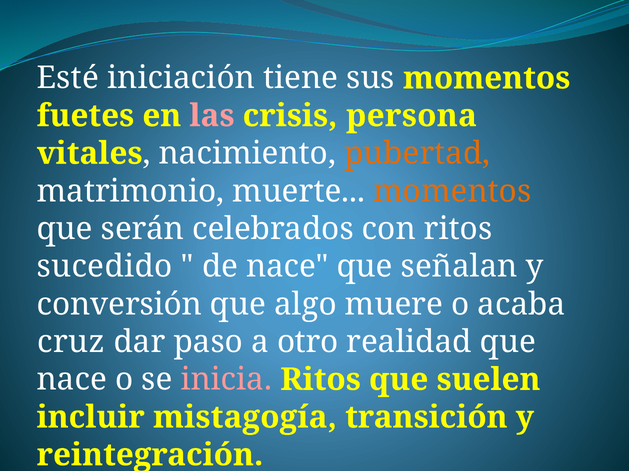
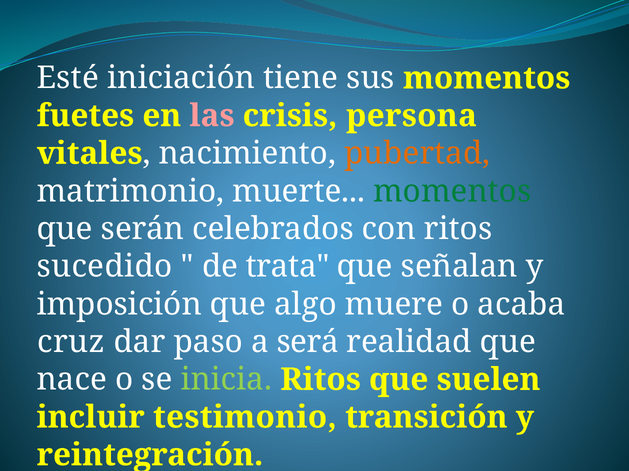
momentos colour: orange -> green (452, 191)
de nace: nace -> trata (288, 267)
conversión: conversión -> imposición (119, 305)
otro: otro -> será (308, 342)
inicia colour: pink -> light green (226, 380)
mistagogía: mistagogía -> testimonio (245, 418)
